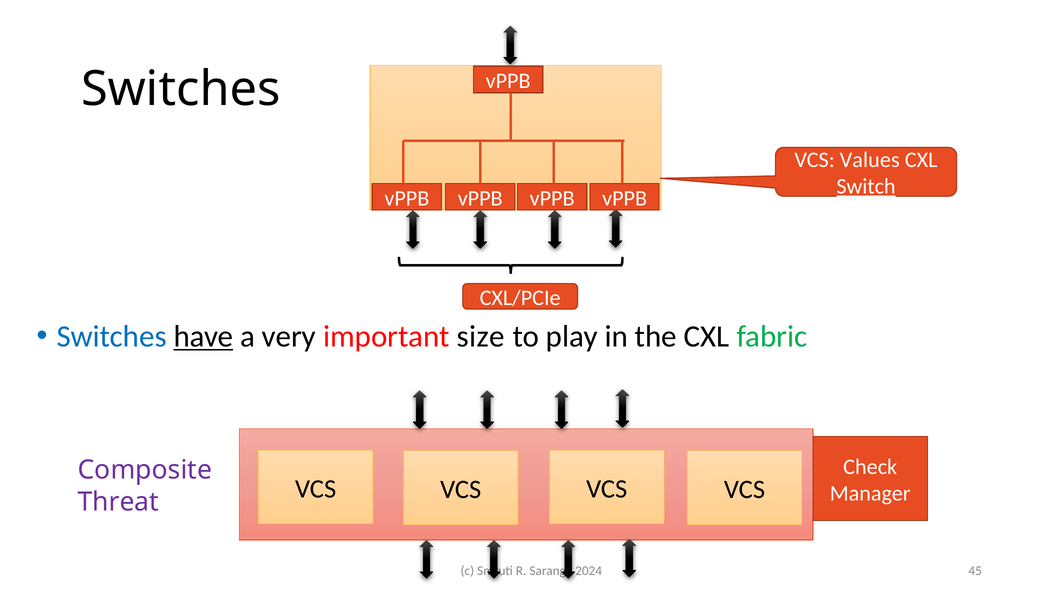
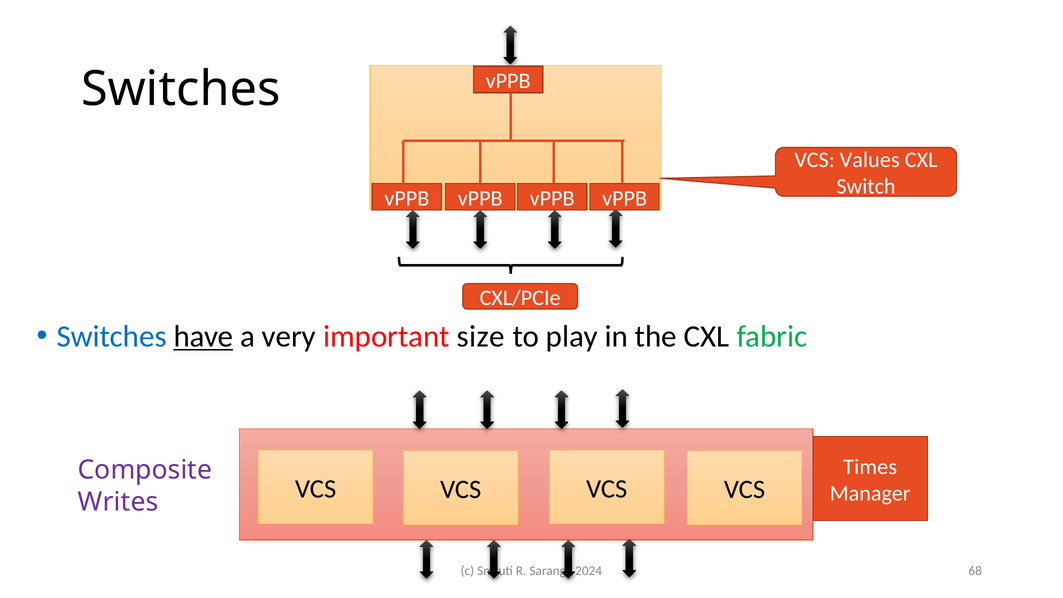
Switch underline: present -> none (866, 187)
Check: Check -> Times (870, 467)
Threat: Threat -> Writes (118, 502)
45: 45 -> 68 (975, 571)
